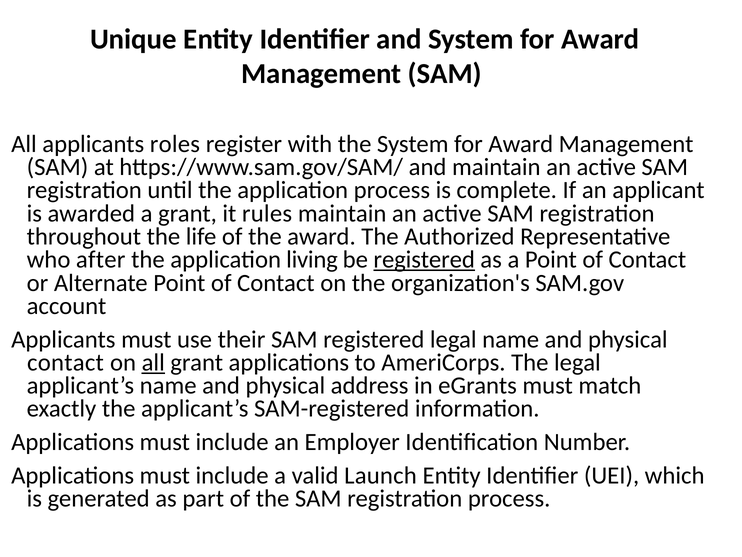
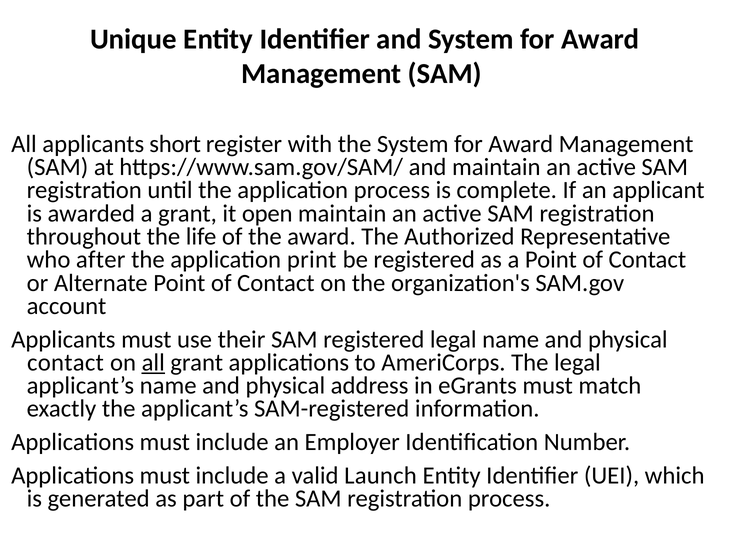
roles: roles -> short (175, 144)
rules: rules -> open (267, 213)
living: living -> print (312, 260)
registered underline: present -> none (424, 260)
